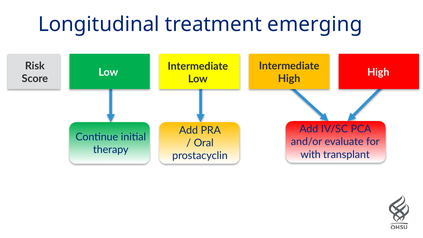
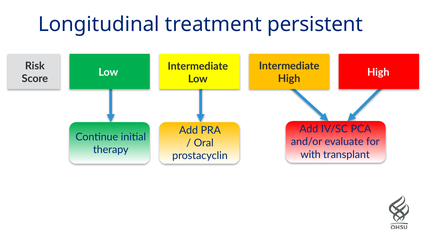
emerging: emerging -> persistent (315, 24)
